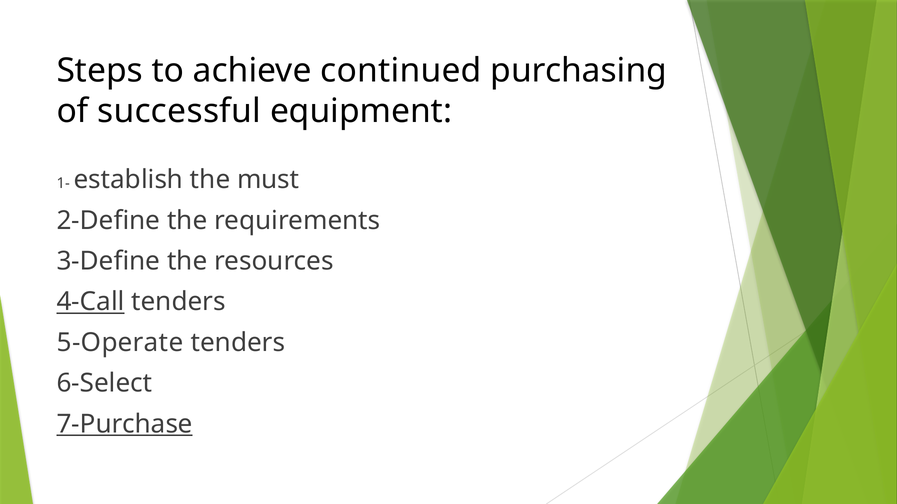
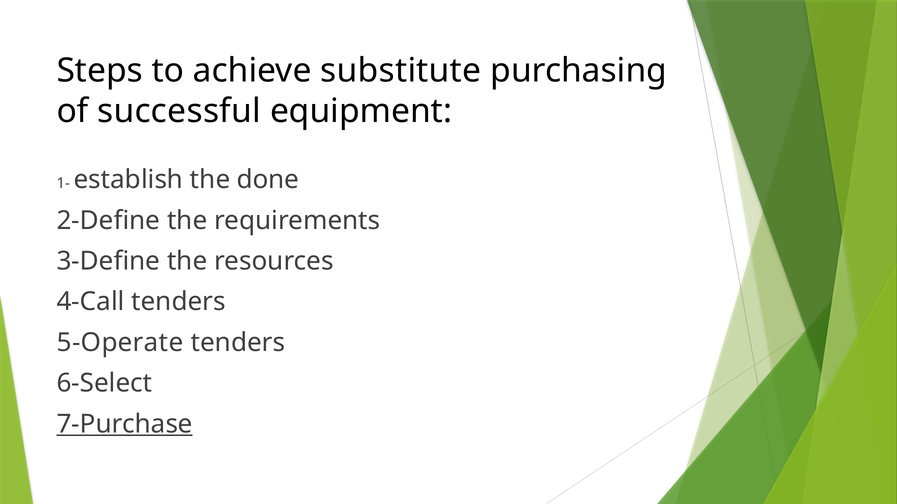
continued: continued -> substitute (401, 71)
must: must -> done (268, 180)
4-Call underline: present -> none (91, 302)
